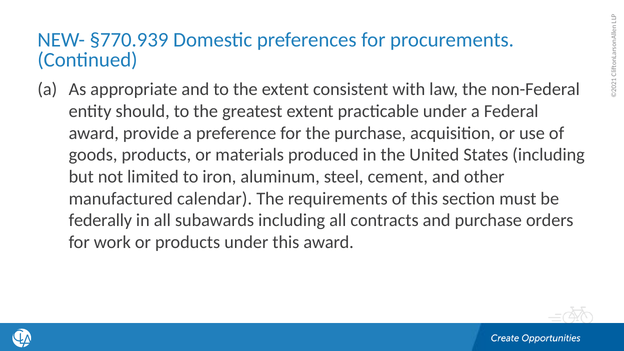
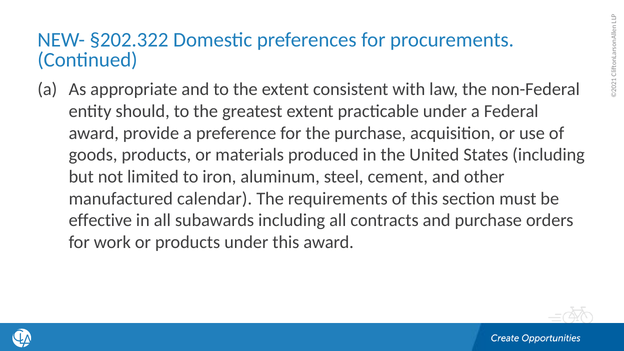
§770.939: §770.939 -> §202.322 (129, 40)
federally: federally -> effective (100, 220)
